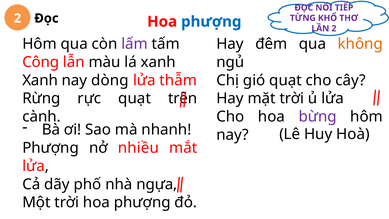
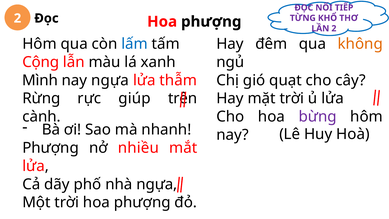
phượng colour: blue -> black (211, 22)
lấm colour: purple -> blue (135, 44)
Công: Công -> Cộng (41, 62)
Xanh: Xanh -> Mình (40, 80)
nay dòng: dòng -> ngựa (110, 80)
rực quạt: quạt -> giúp (135, 98)
